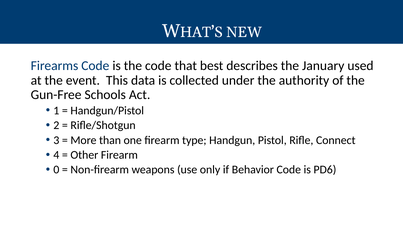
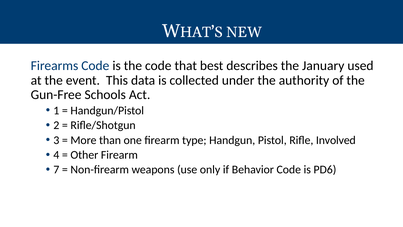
Connect: Connect -> Involved (336, 140)
0: 0 -> 7 (56, 169)
